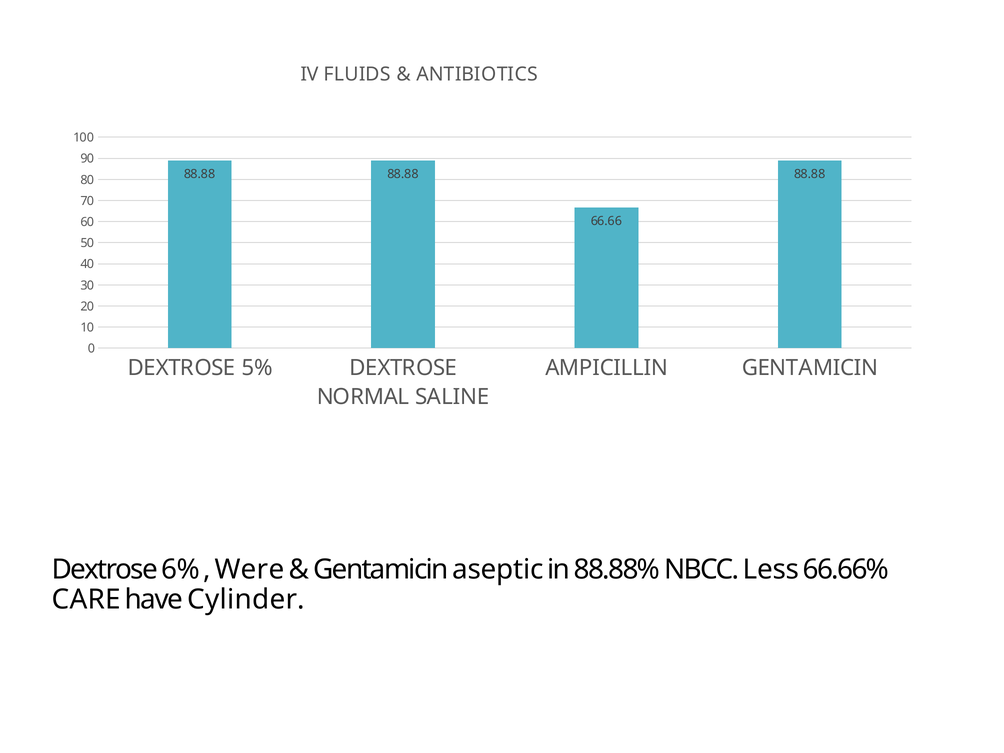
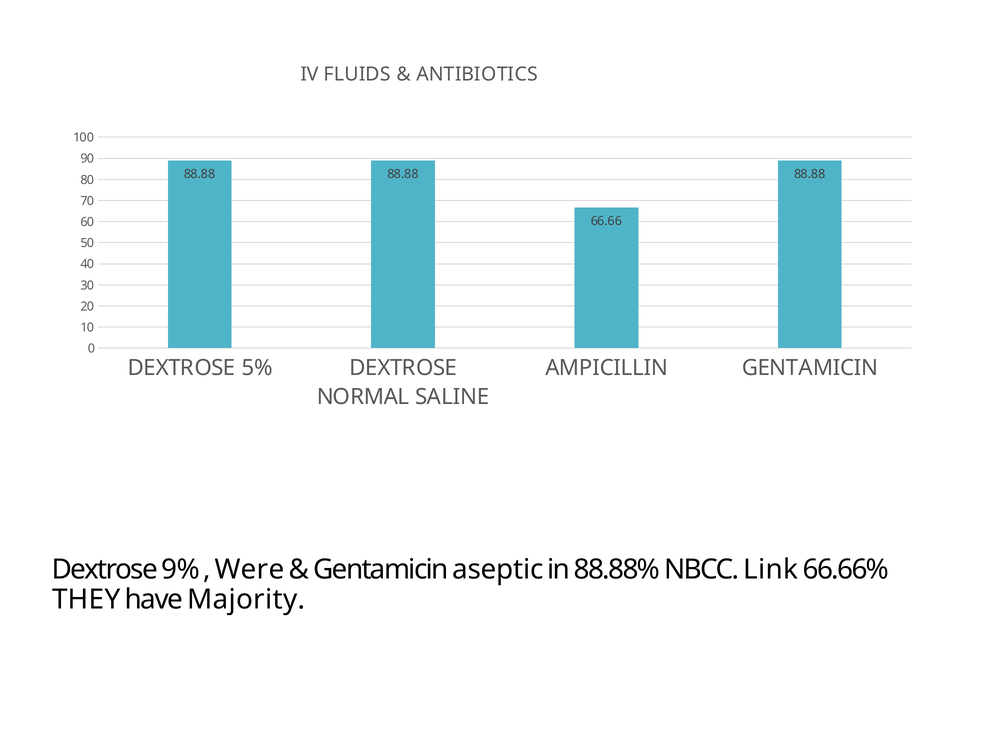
6%: 6% -> 9% (181, 569)
Less: Less -> Link (771, 569)
CARE: CARE -> THEY (86, 600)
Cylinder: Cylinder -> Majority (246, 600)
